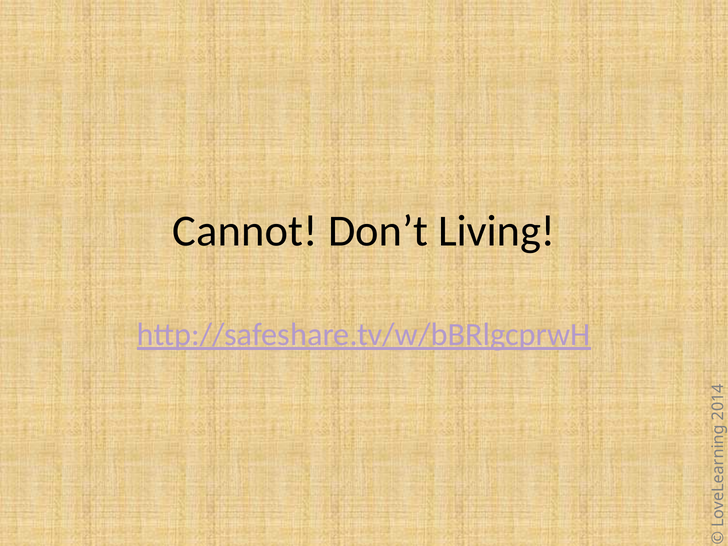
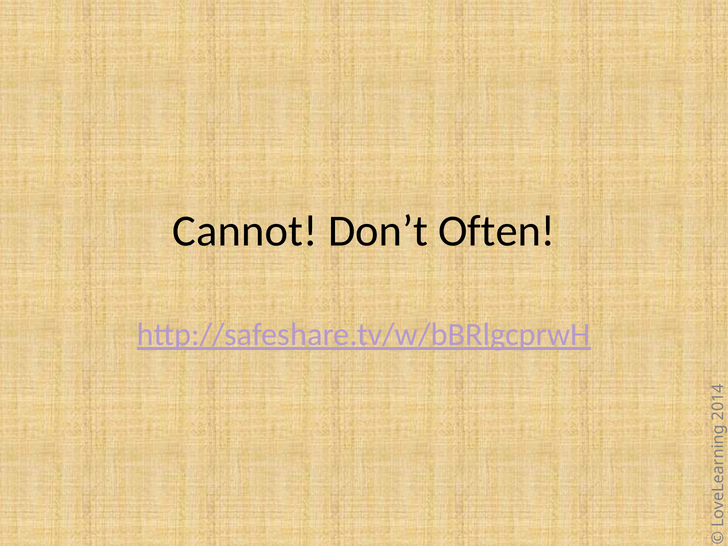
Living: Living -> Often (497, 231)
